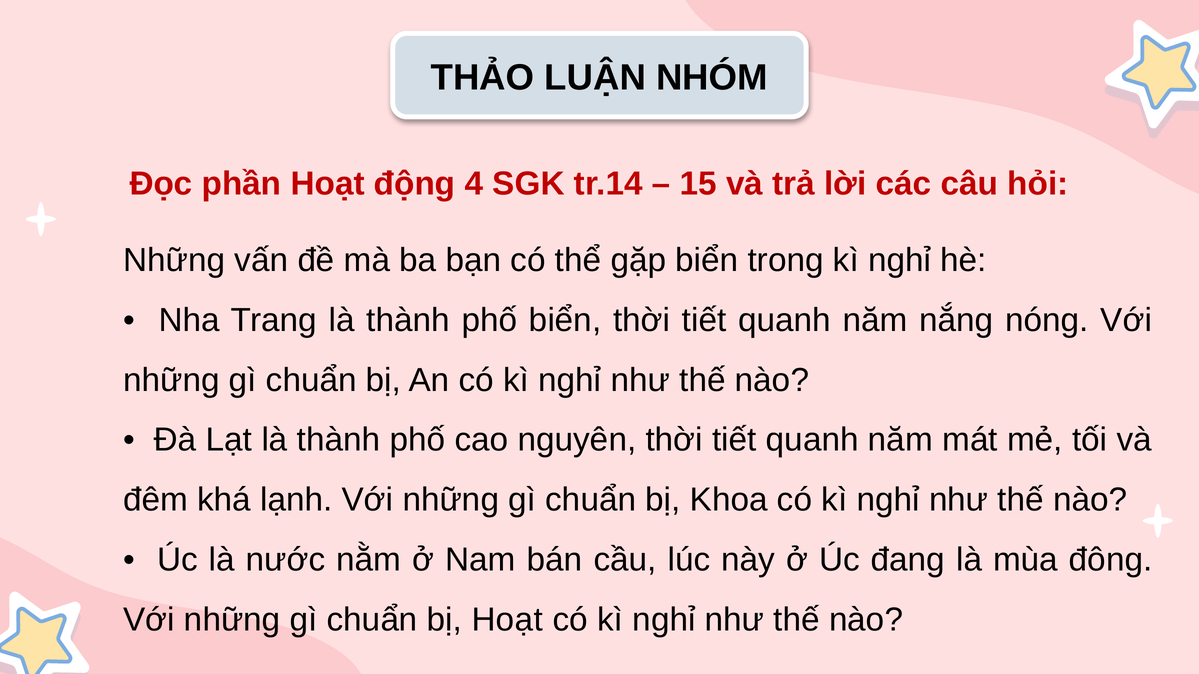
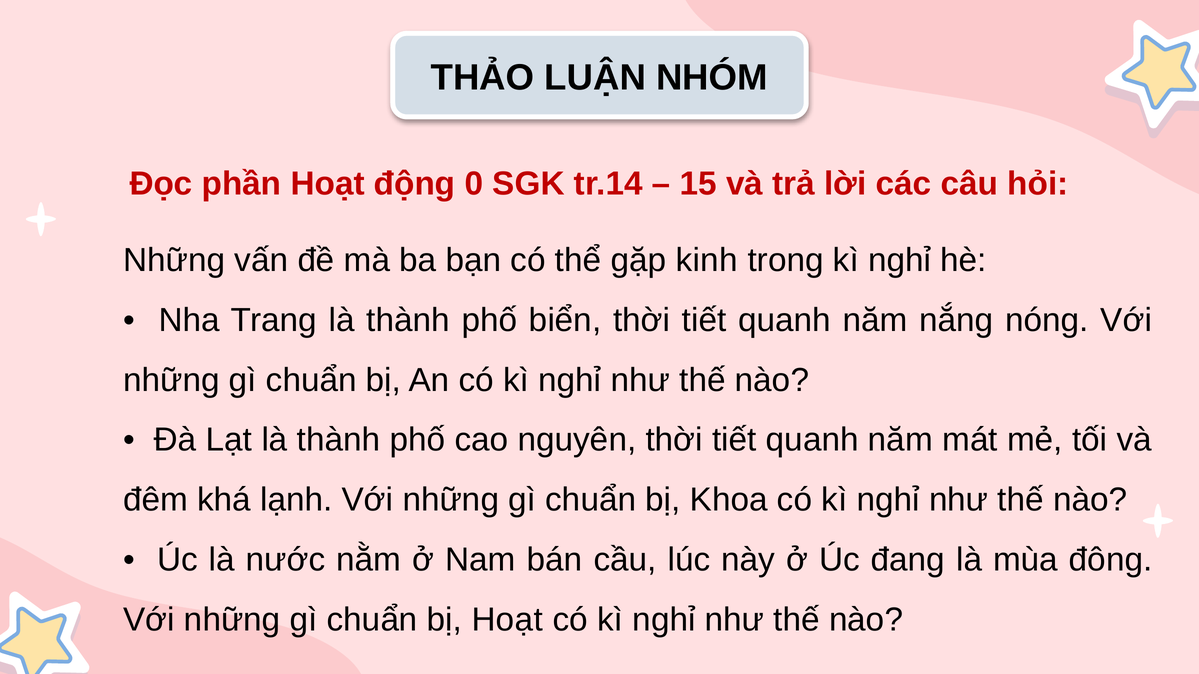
4: 4 -> 0 (474, 184)
gặp biển: biển -> kinh (707, 260)
